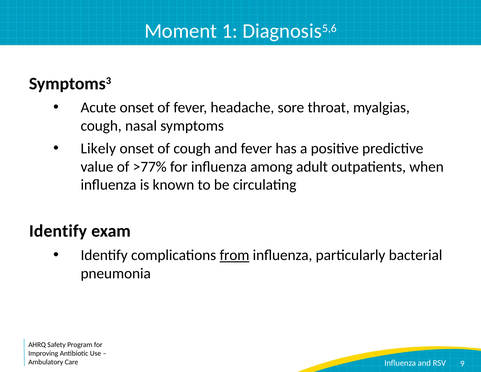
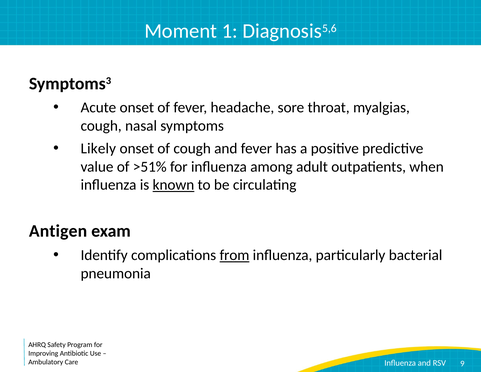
>77%: >77% -> >51% (150, 167)
known underline: none -> present (173, 185)
Identify: Identify -> Antigen (58, 231)
